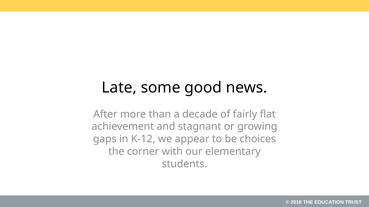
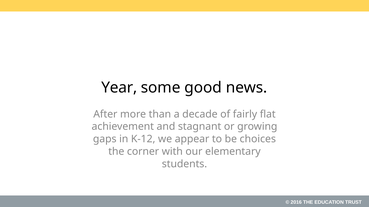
Late: Late -> Year (119, 88)
